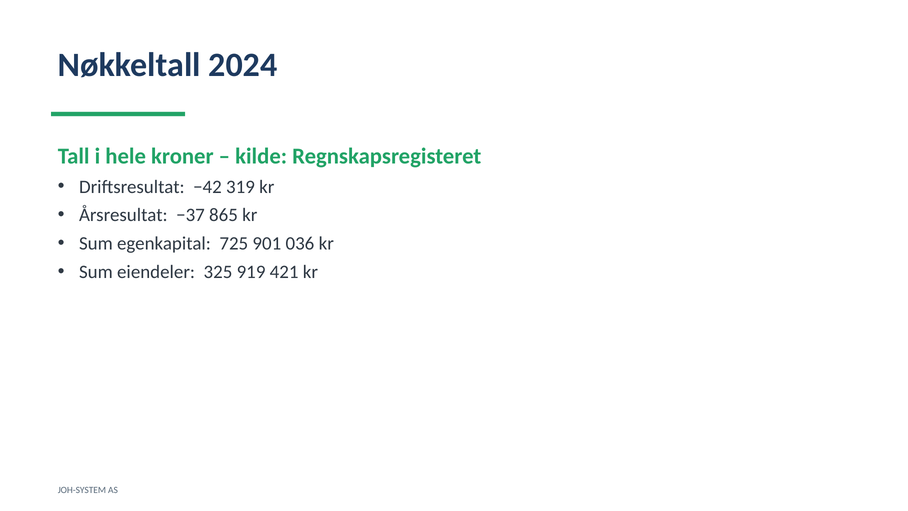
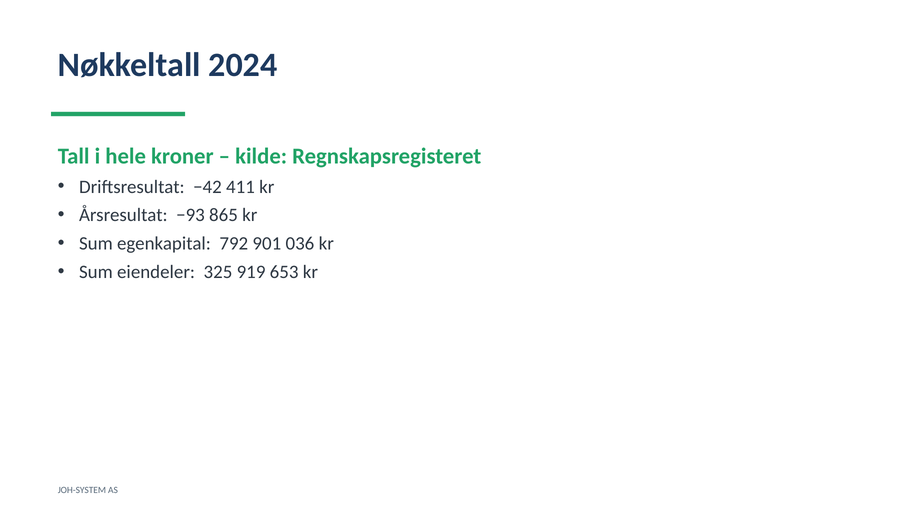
319: 319 -> 411 (240, 187)
−37: −37 -> −93 (190, 215)
725: 725 -> 792 (234, 243)
421: 421 -> 653 (284, 272)
